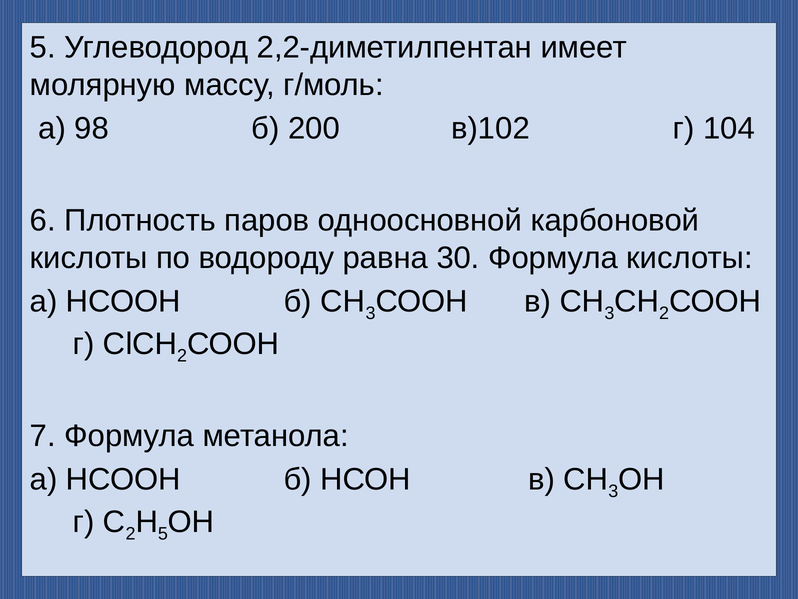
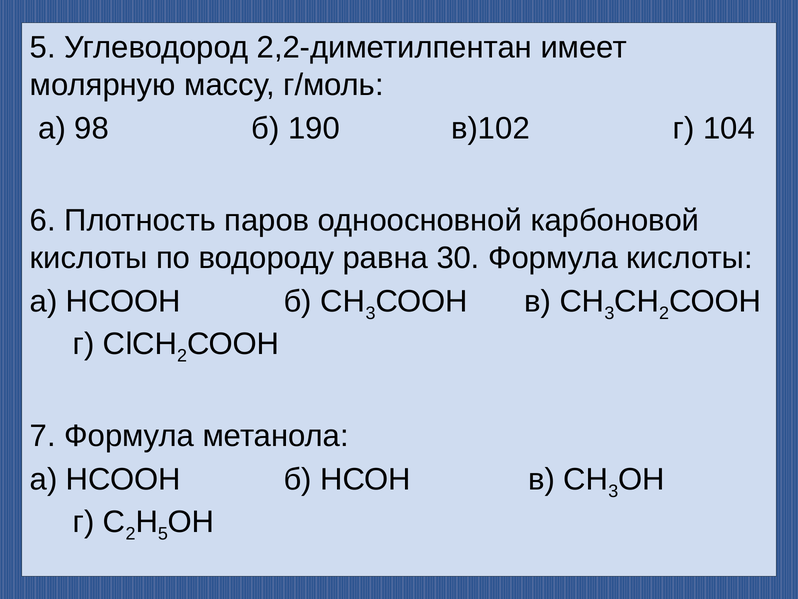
200: 200 -> 190 (314, 128)
